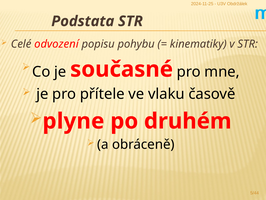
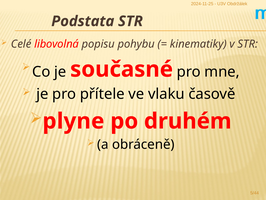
odvození: odvození -> libovolná (57, 44)
